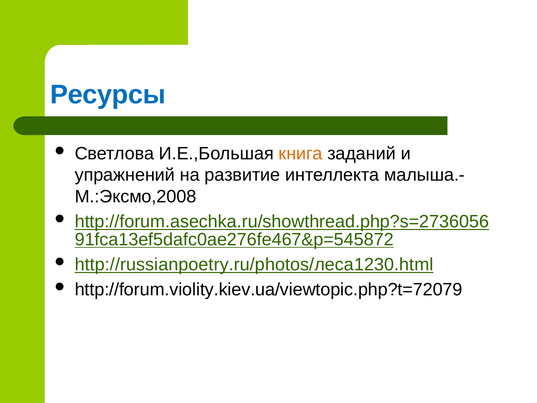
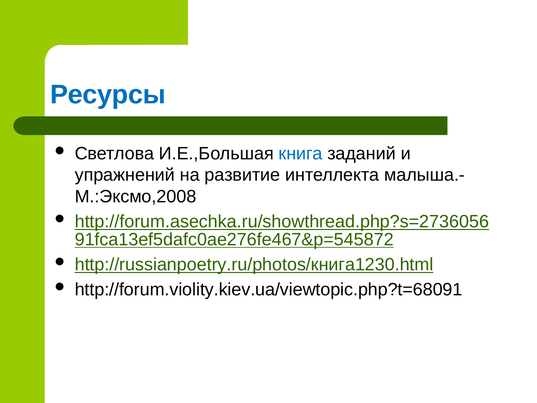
книга colour: orange -> blue (301, 153)
http://russianpoetry.ru/photos/леса1230.html: http://russianpoetry.ru/photos/леса1230.html -> http://russianpoetry.ru/photos/книга1230.html (254, 264)
http://forum.violity.kiev.ua/viewtopic.php?t=72079: http://forum.violity.kiev.ua/viewtopic.php?t=72079 -> http://forum.violity.kiev.ua/viewtopic.php?t=68091 (269, 289)
